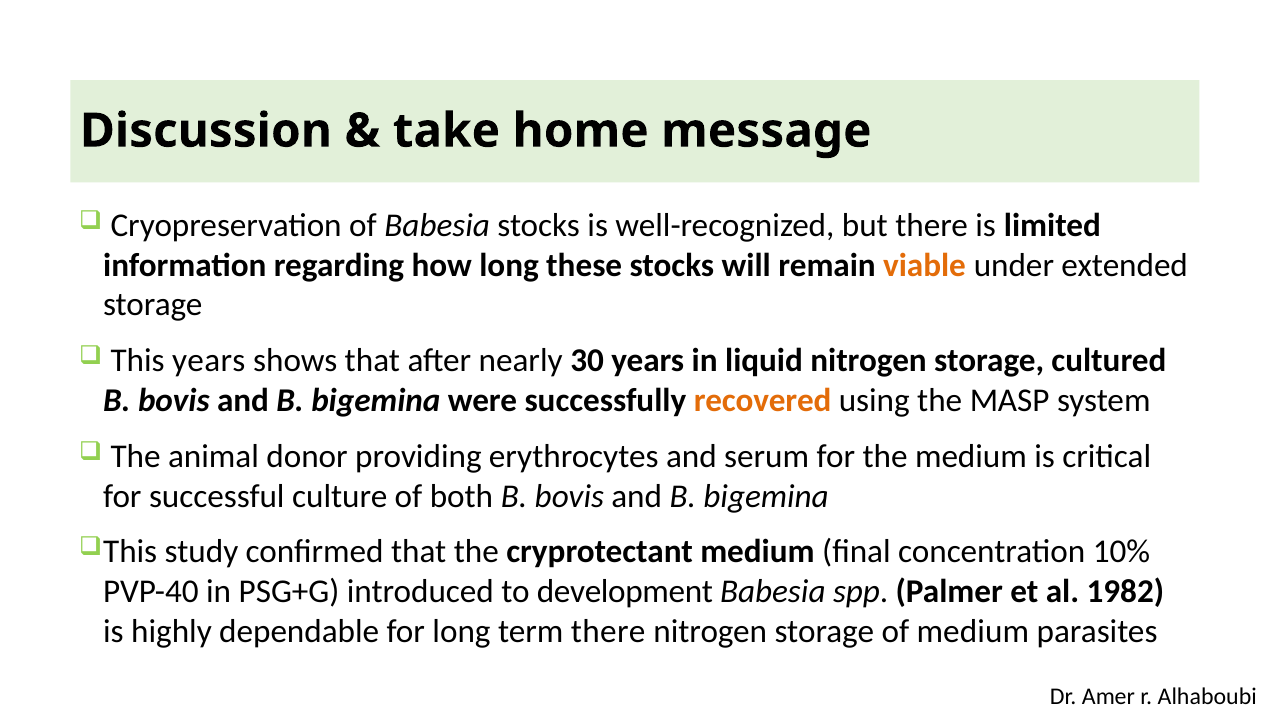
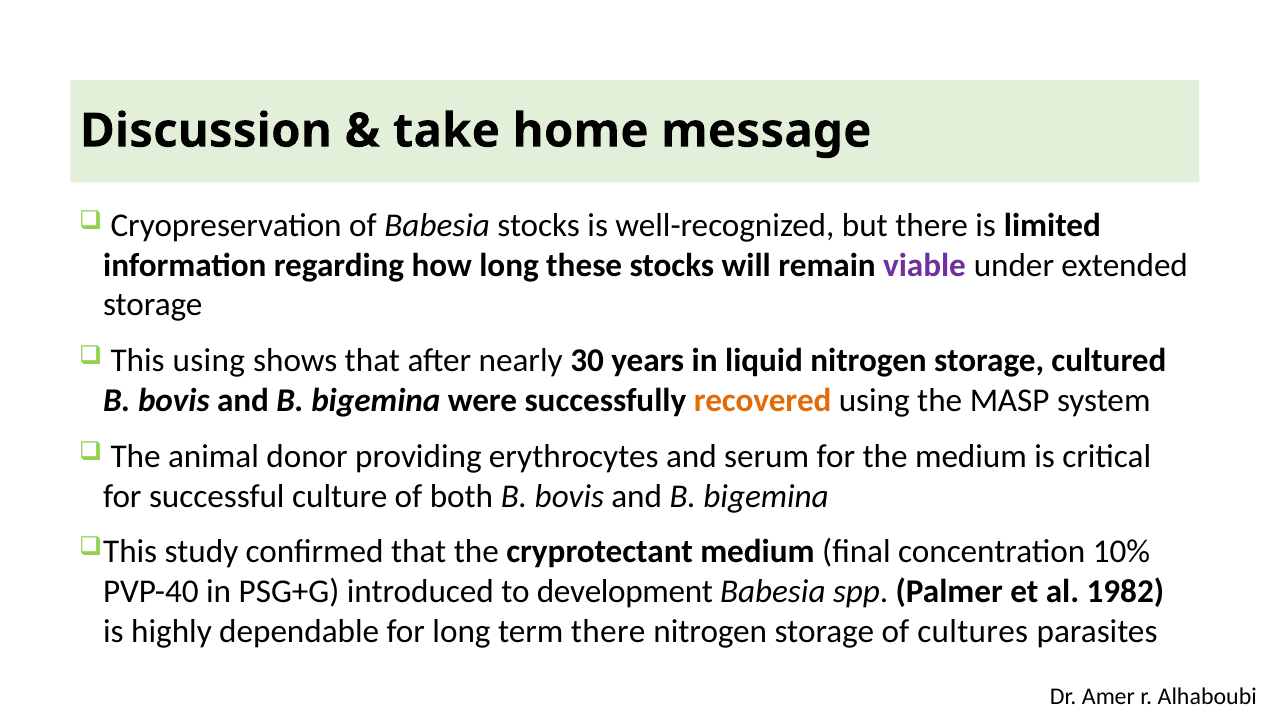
viable colour: orange -> purple (925, 265)
This years: years -> using (209, 361)
of medium: medium -> cultures (973, 632)
